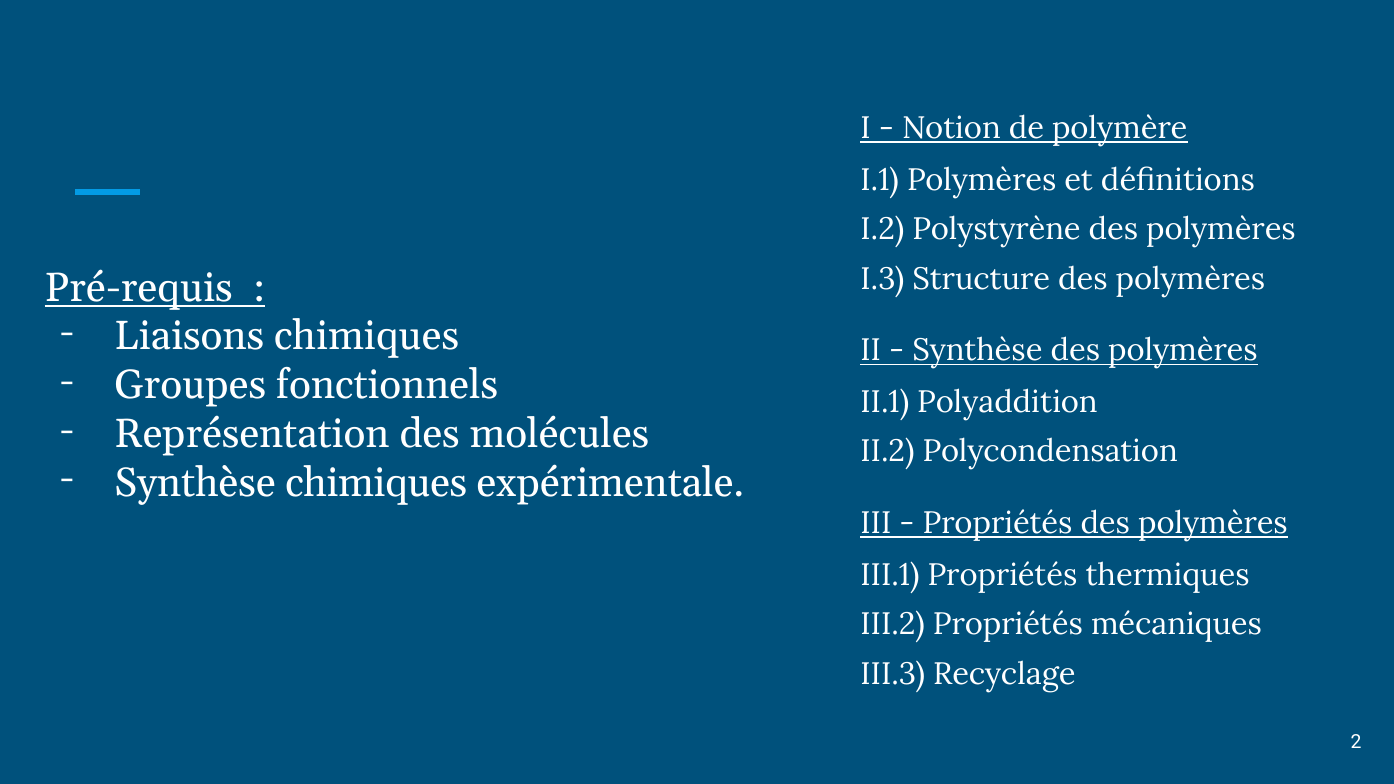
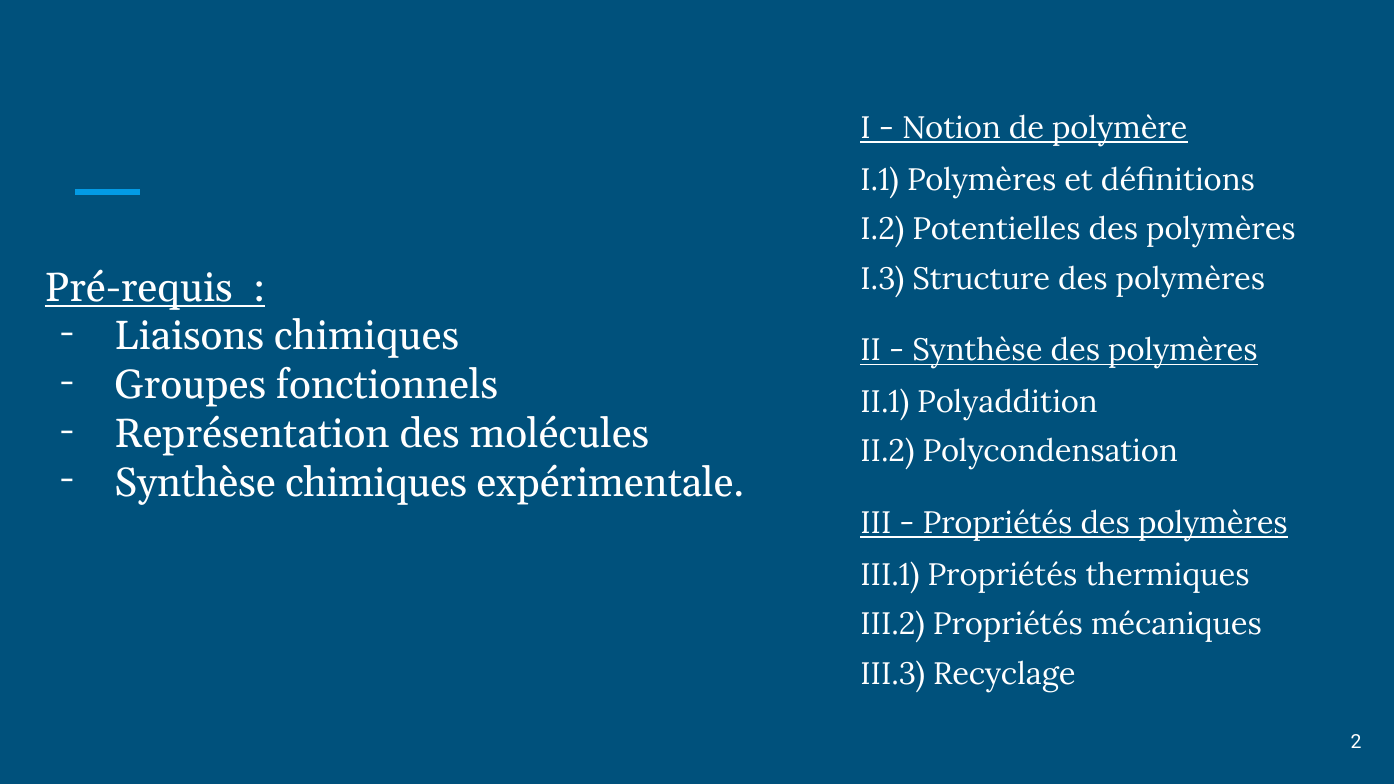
Polystyrène: Polystyrène -> Potentielles (996, 230)
